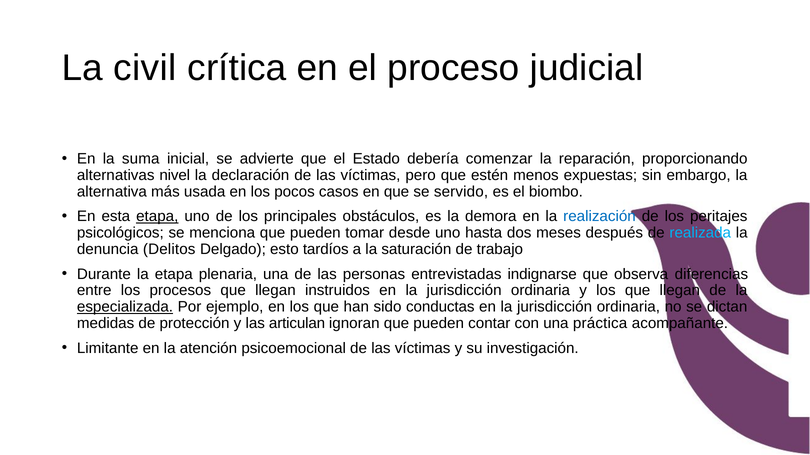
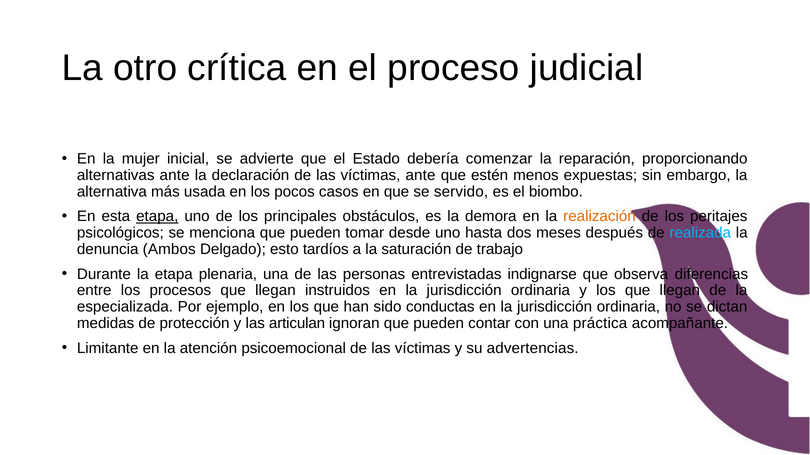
civil: civil -> otro (145, 68)
suma: suma -> mujer (141, 159)
alternativas nivel: nivel -> ante (175, 176)
víctimas pero: pero -> ante (421, 176)
realización colour: blue -> orange (599, 217)
Delitos: Delitos -> Ambos (169, 250)
especializada underline: present -> none (125, 307)
investigación: investigación -> advertencias (533, 349)
